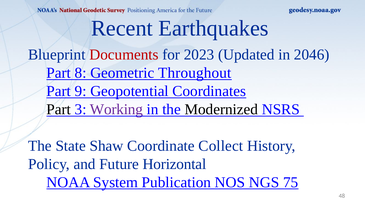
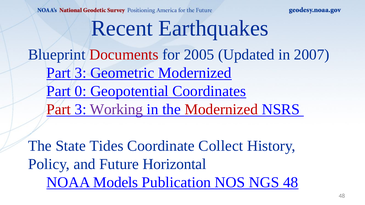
2023: 2023 -> 2005 (199, 55)
2046: 2046 -> 2007 (312, 55)
8: 8 -> 3 (81, 73)
Geometric Throughout: Throughout -> Modernized (195, 73)
9: 9 -> 0 (81, 91)
Part colour: black -> red (59, 110)
Modernized colour: black -> red (221, 110)
Shaw: Shaw -> Tides (107, 146)
System: System -> Models (116, 183)
NGS 75: 75 -> 48 (291, 183)
